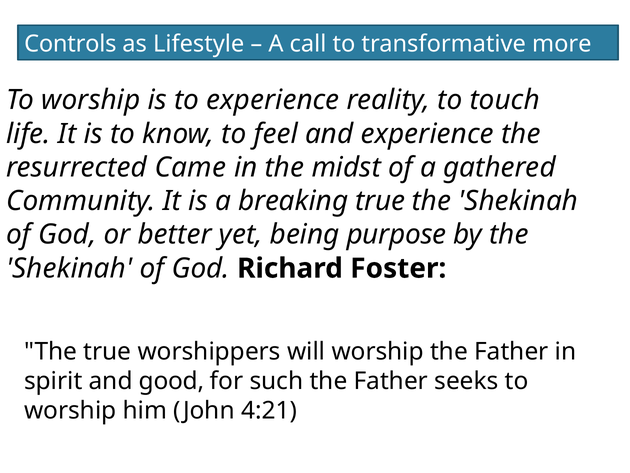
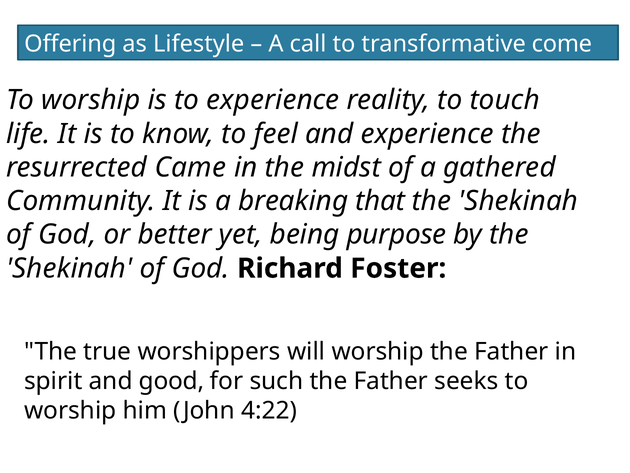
Controls: Controls -> Offering (70, 44)
more: more -> come (562, 44)
breaking true: true -> that (380, 201)
4:21: 4:21 -> 4:22 (269, 410)
